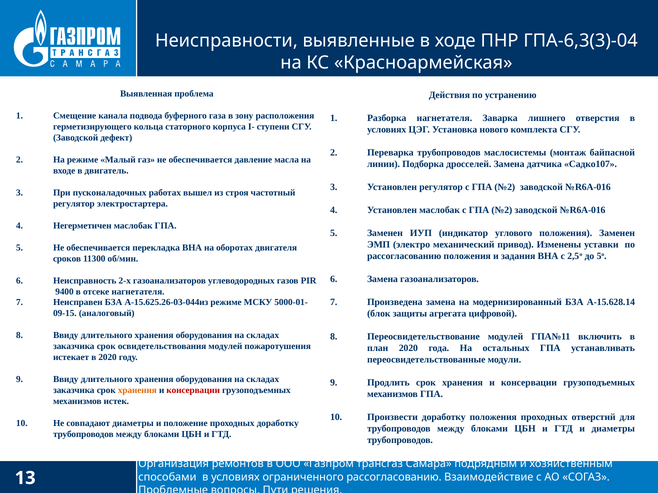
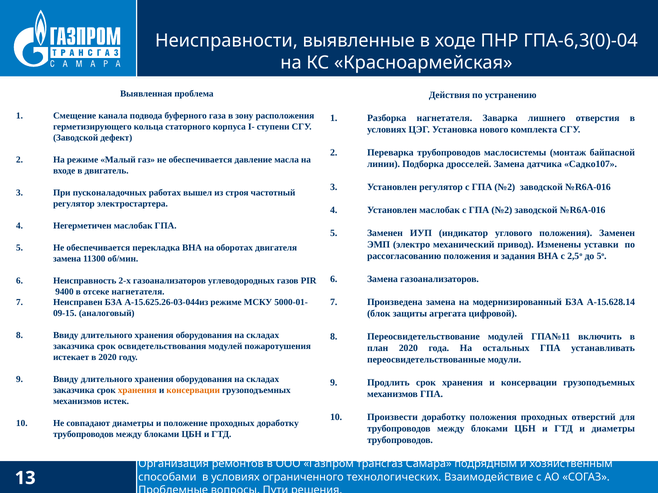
ГПА-6,3(3)-04: ГПА-6,3(3)-04 -> ГПА-6,3(0)-04 (581, 41)
сроков: сроков -> замена (67, 259)
консервации colour: red -> orange (193, 391)
ограниченного рассогласованию: рассогласованию -> технологических (394, 477)
